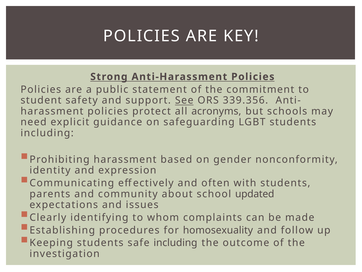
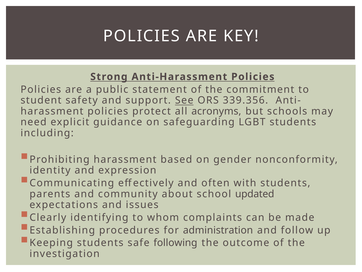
homosexuality: homosexuality -> administration (218, 230)
safe including: including -> following (175, 242)
